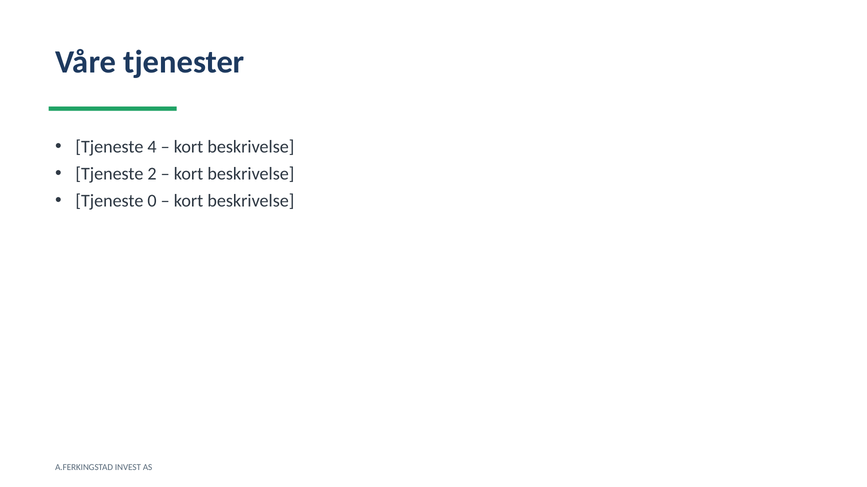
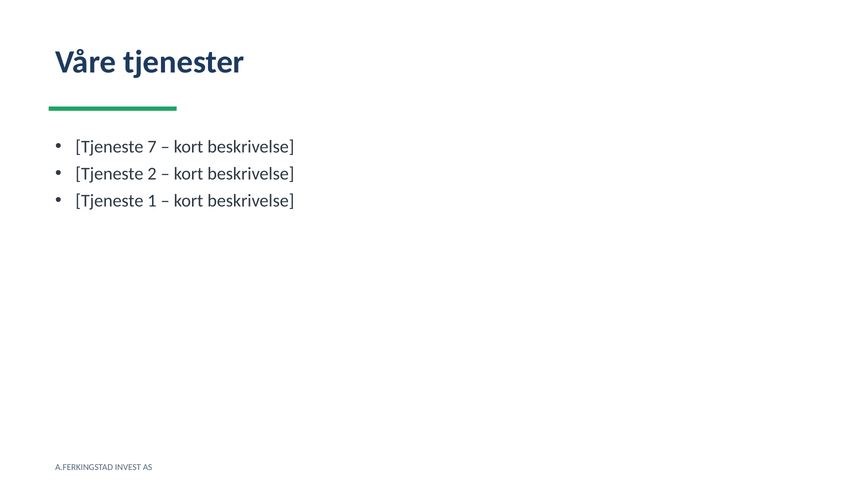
4: 4 -> 7 (152, 147)
0: 0 -> 1 (152, 201)
